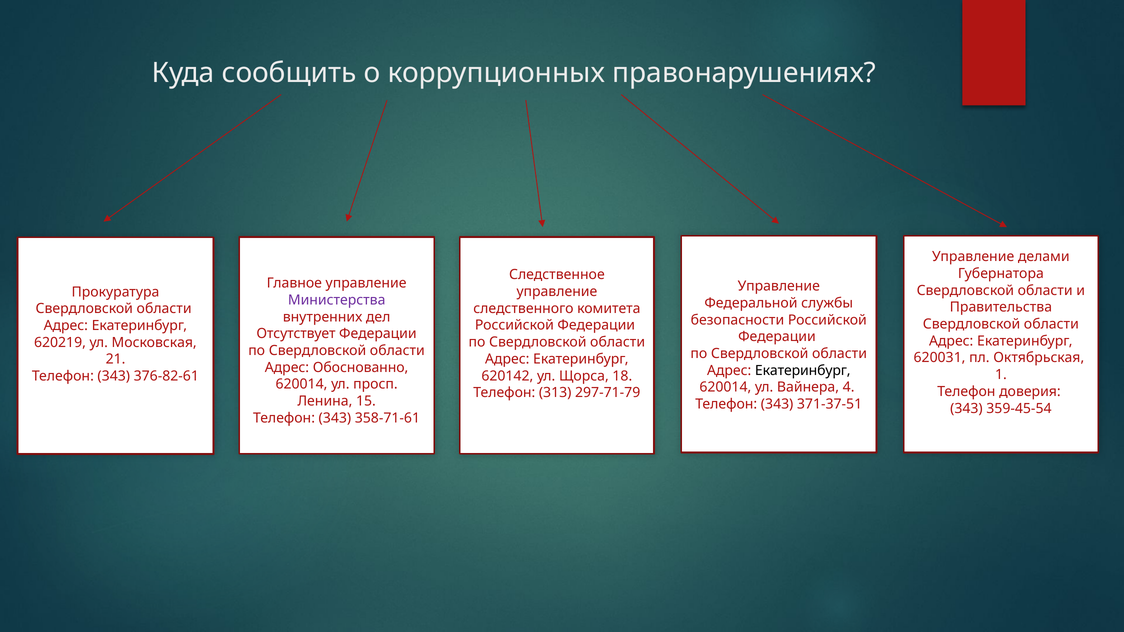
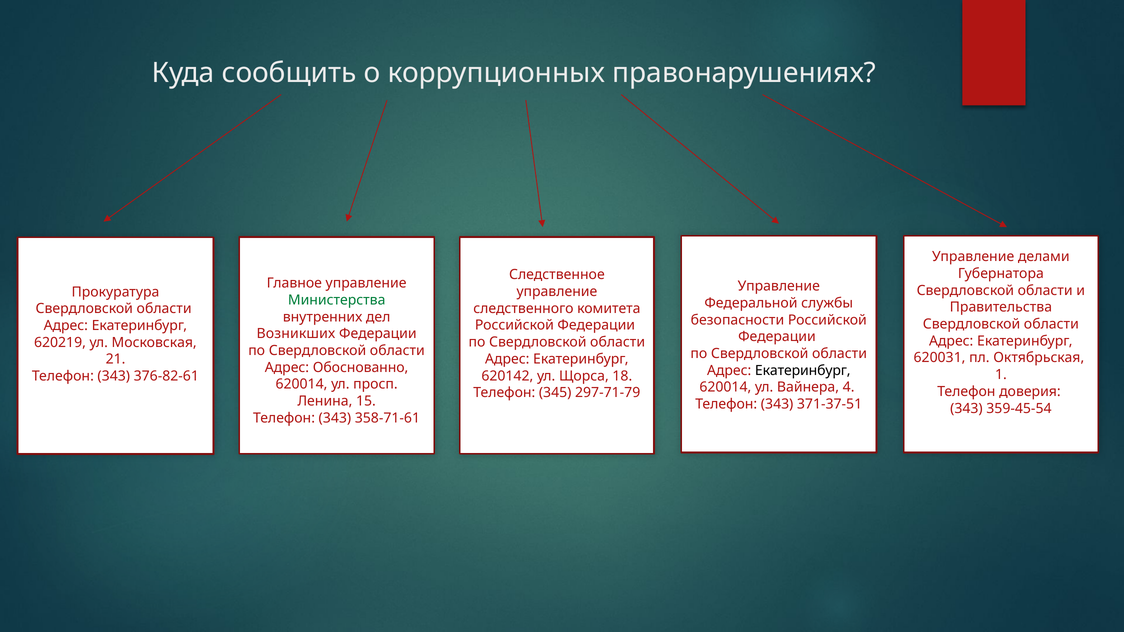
Министерства colour: purple -> green (337, 300)
Отсутствует: Отсутствует -> Возникших (296, 334)
313: 313 -> 345 (555, 393)
